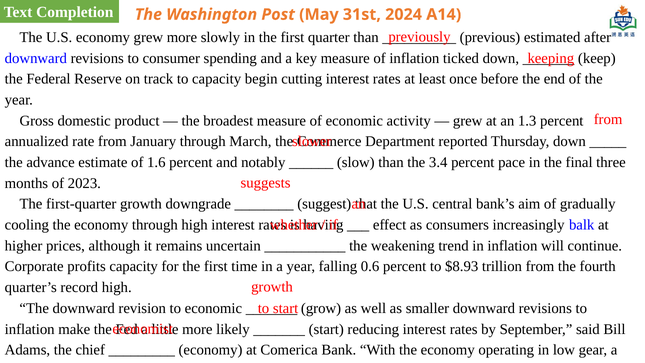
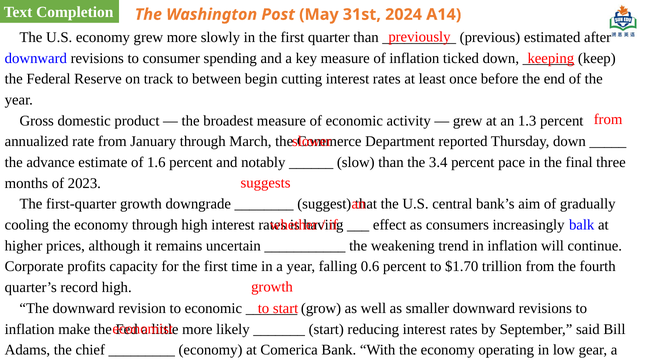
to capacity: capacity -> between (217, 79)
$8.93: $8.93 -> $1.70 (462, 266)
